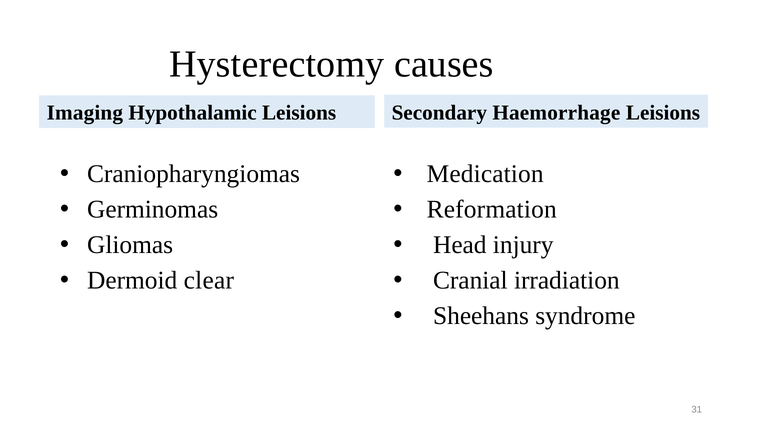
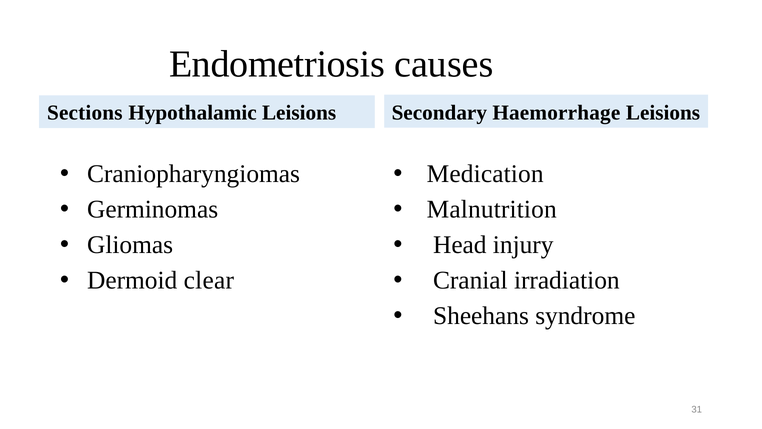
Hysterectomy: Hysterectomy -> Endometriosis (277, 64)
Imaging: Imaging -> Sections (85, 113)
Reformation: Reformation -> Malnutrition (492, 209)
